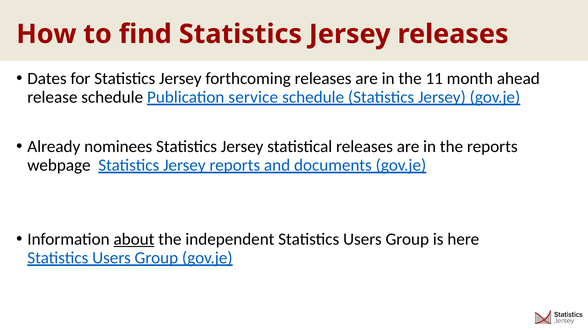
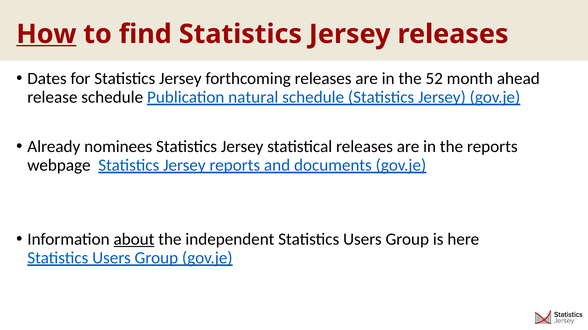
How underline: none -> present (46, 34)
11: 11 -> 52 (434, 79)
service: service -> natural (253, 97)
